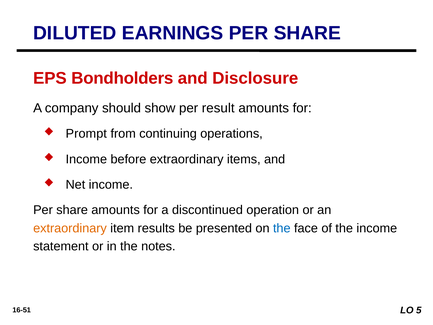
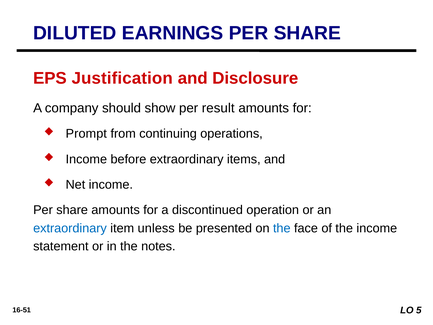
Bondholders: Bondholders -> Justification (122, 78)
extraordinary colour: orange -> blue (70, 228)
results: results -> unless (156, 228)
